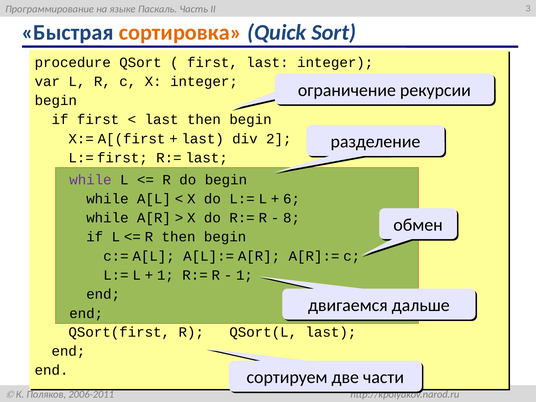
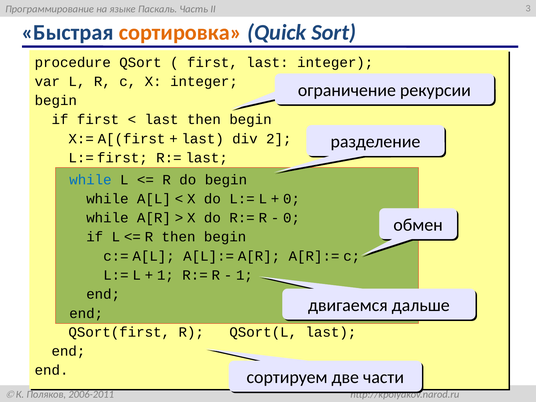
while colour: purple -> blue (90, 180)
6: 6 -> 0 (292, 199)
8: 8 -> 0 (292, 218)
